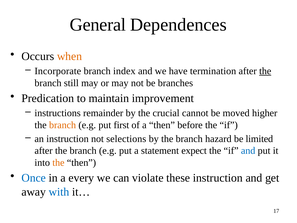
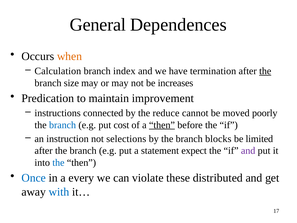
Incorporate: Incorporate -> Calculation (58, 71)
still: still -> size (71, 83)
branches: branches -> increases (176, 83)
remainder: remainder -> connected (103, 113)
crucial: crucial -> reduce (166, 113)
higher: higher -> poorly (265, 113)
branch colour: orange -> blue (63, 125)
first: first -> cost (121, 125)
then underline: none -> present (162, 125)
hazard: hazard -> blocks (218, 139)
and colour: blue -> purple (248, 151)
the colour: orange -> blue (58, 162)
these instruction: instruction -> distributed (218, 178)
